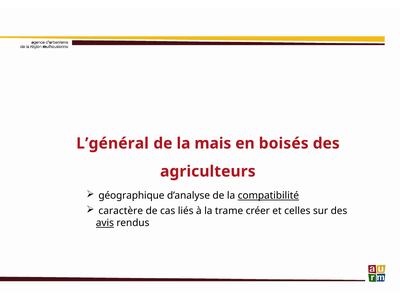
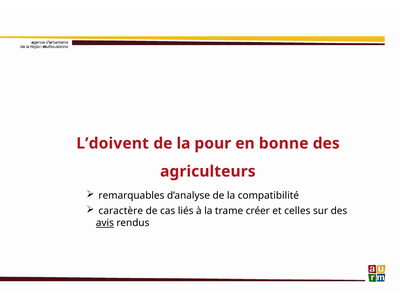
L’général: L’général -> L’doivent (113, 143)
mais: mais -> pour (213, 143)
boisés: boisés -> bonne (284, 143)
géographique: géographique -> remarquables (131, 196)
compatibilité underline: present -> none (268, 196)
